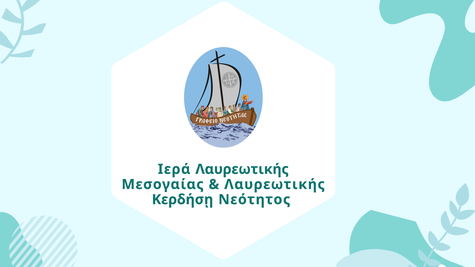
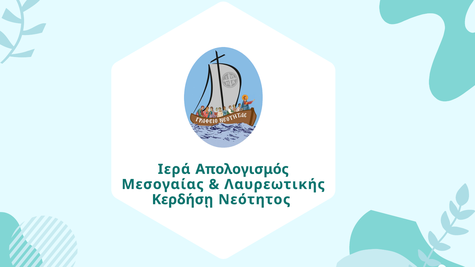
Ιερά Λαυρεωτικής: Λαυρεωτικής -> Απολογισμός (242, 169)
